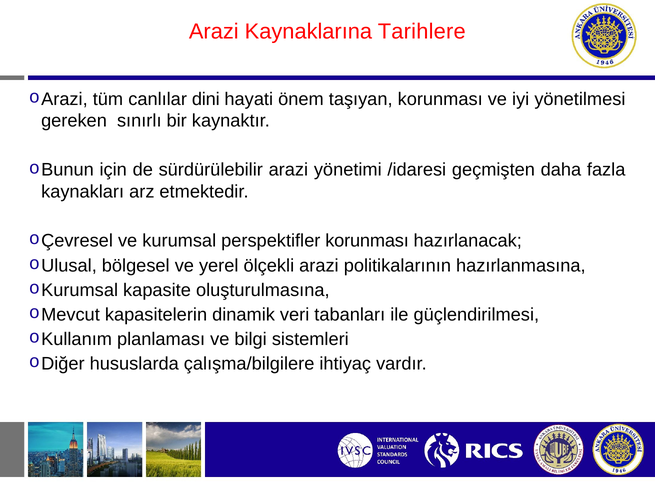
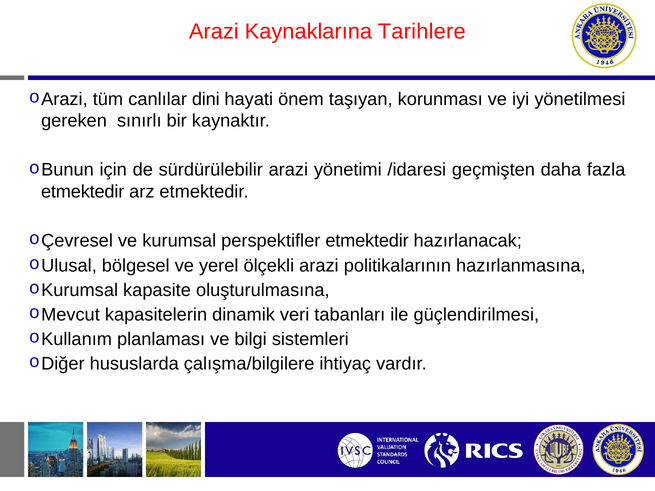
kaynakları: kaynakları -> etmektedir (83, 192)
perspektifler korunması: korunması -> etmektedir (367, 241)
